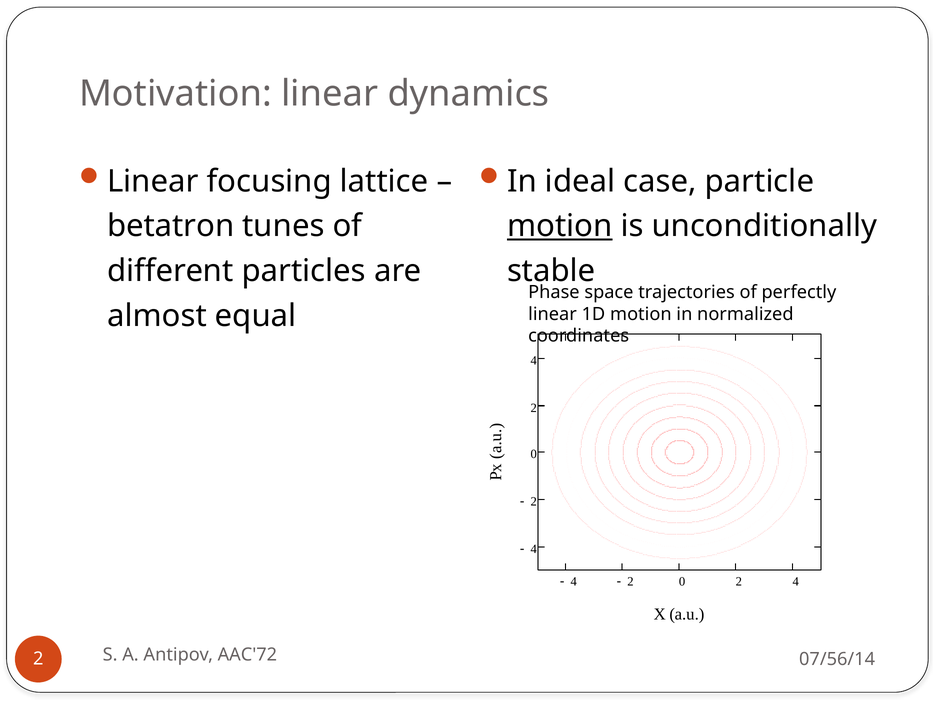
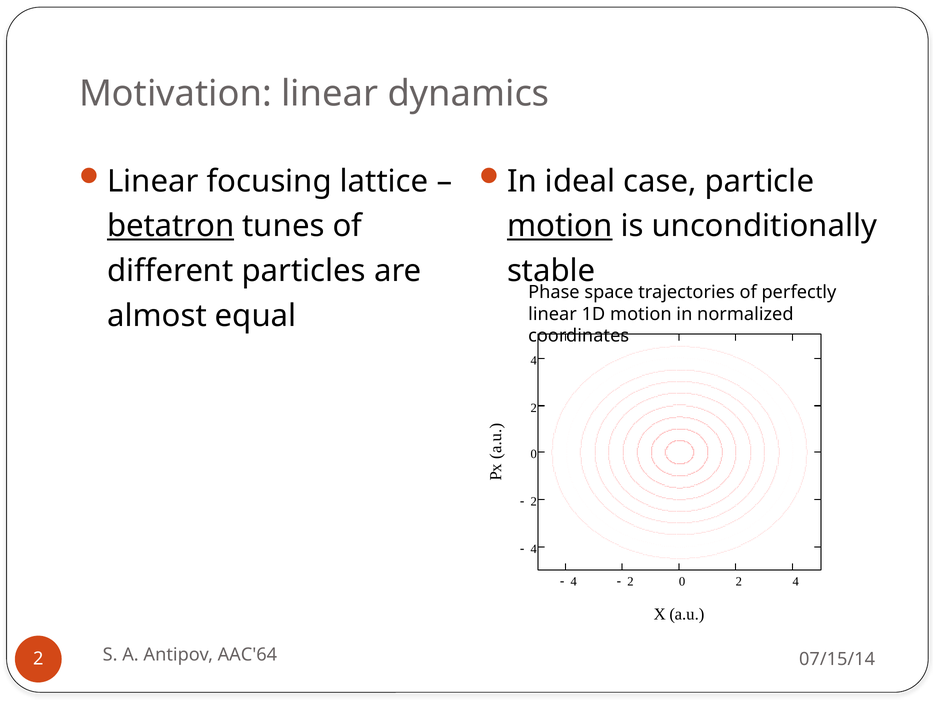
betatron underline: none -> present (171, 226)
AAC'72: AAC'72 -> AAC'64 (247, 654)
07/56/14: 07/56/14 -> 07/15/14 (837, 659)
